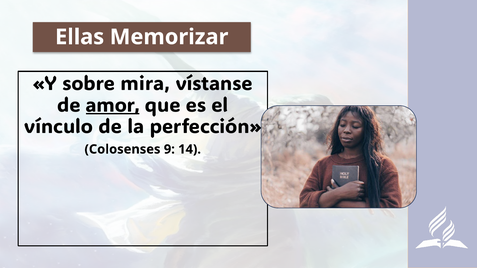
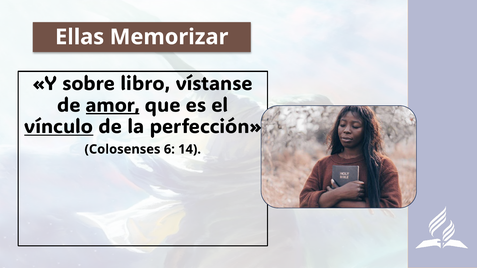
mira: mira -> libro (145, 84)
vínculo underline: none -> present (59, 127)
9: 9 -> 6 (169, 149)
